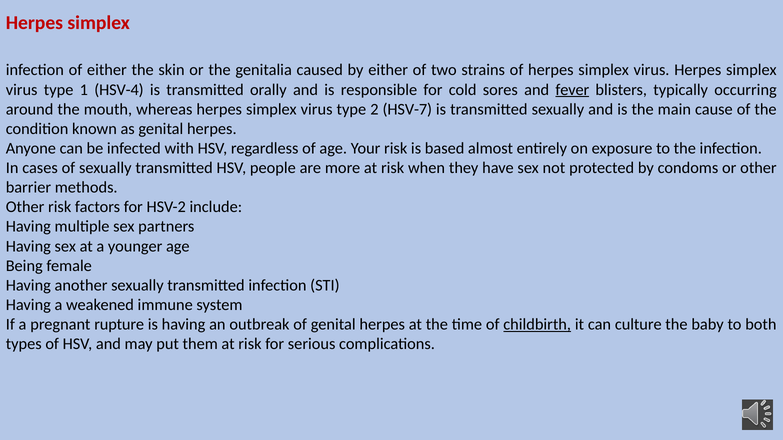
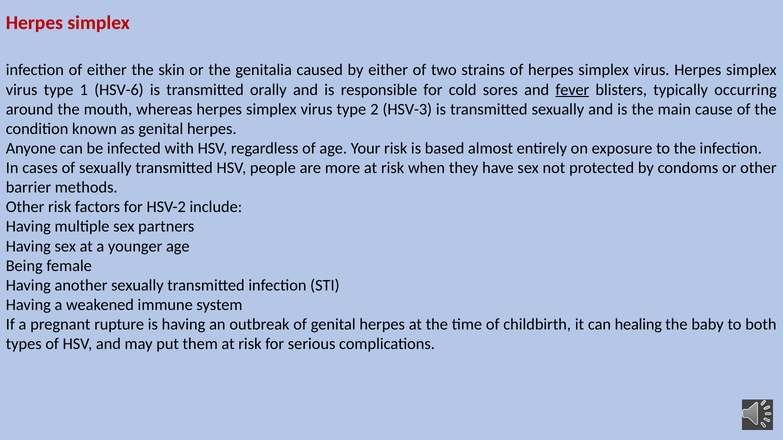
HSV-4: HSV-4 -> HSV-6 (119, 90)
HSV-7: HSV-7 -> HSV-3 (407, 109)
childbirth underline: present -> none (537, 325)
culture: culture -> healing (638, 325)
